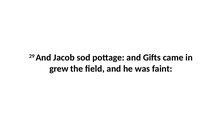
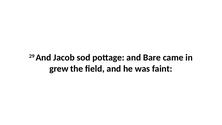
Gifts: Gifts -> Bare (152, 58)
